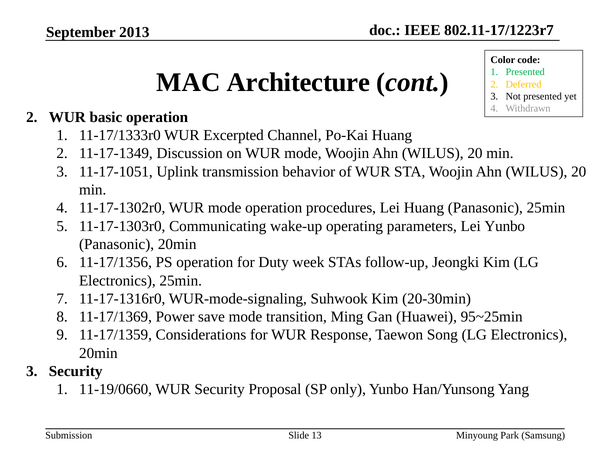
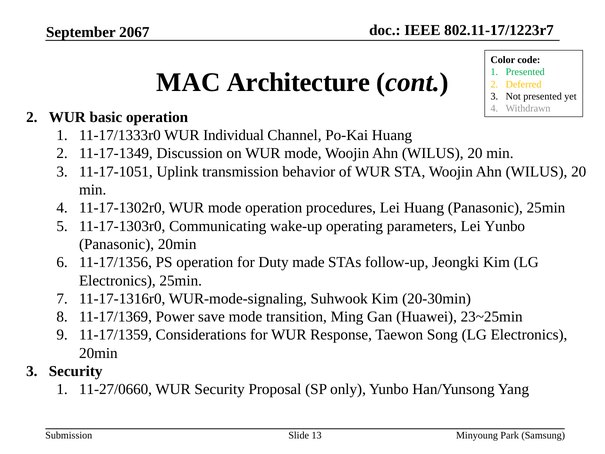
2013: 2013 -> 2067 (134, 32)
Excerpted: Excerpted -> Individual (234, 135)
week: week -> made (308, 262)
95~25min: 95~25min -> 23~25min (492, 317)
11-19/0660: 11-19/0660 -> 11-27/0660 (116, 389)
